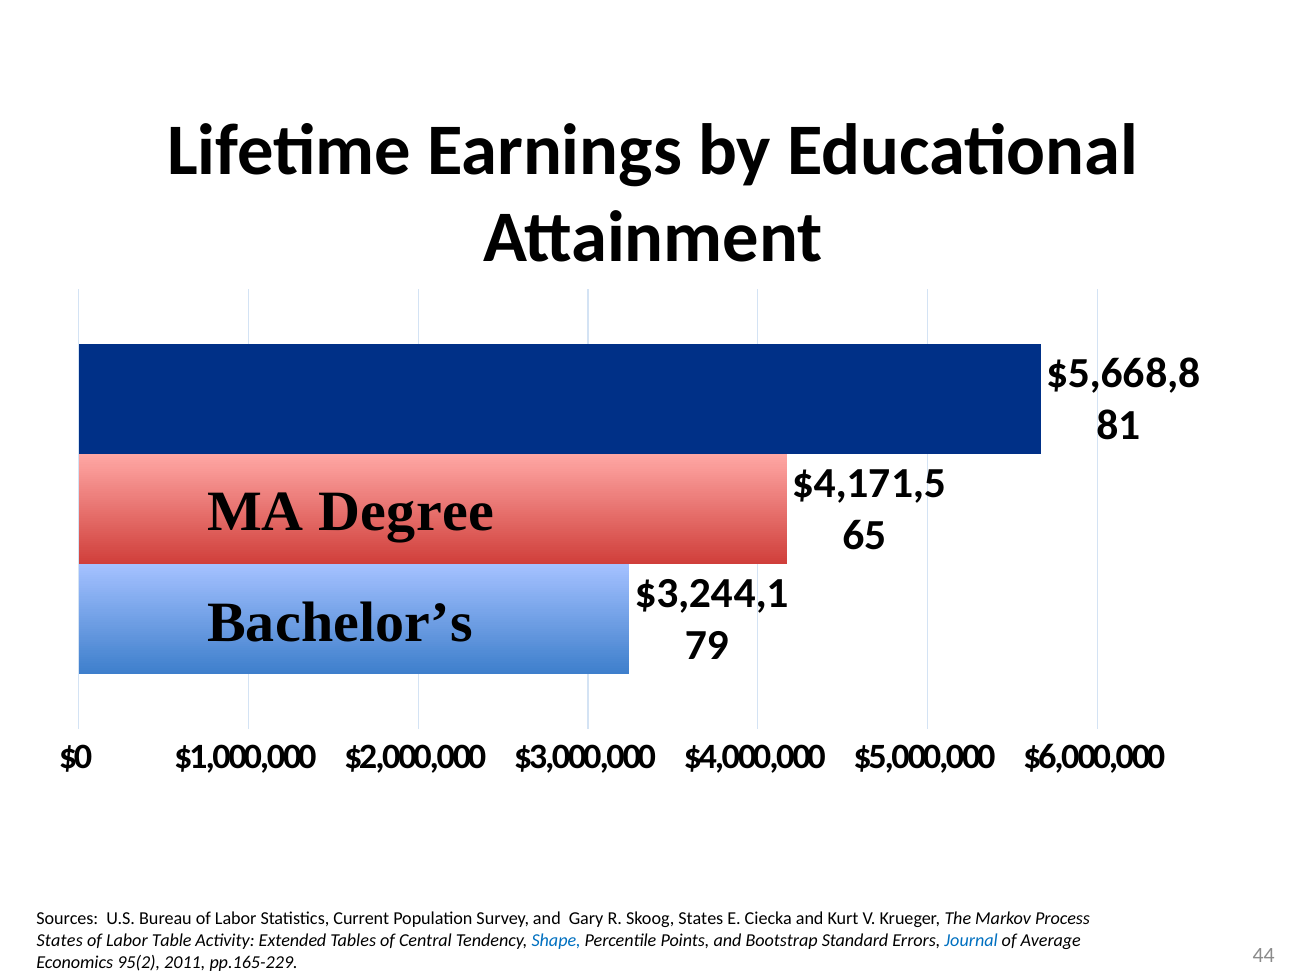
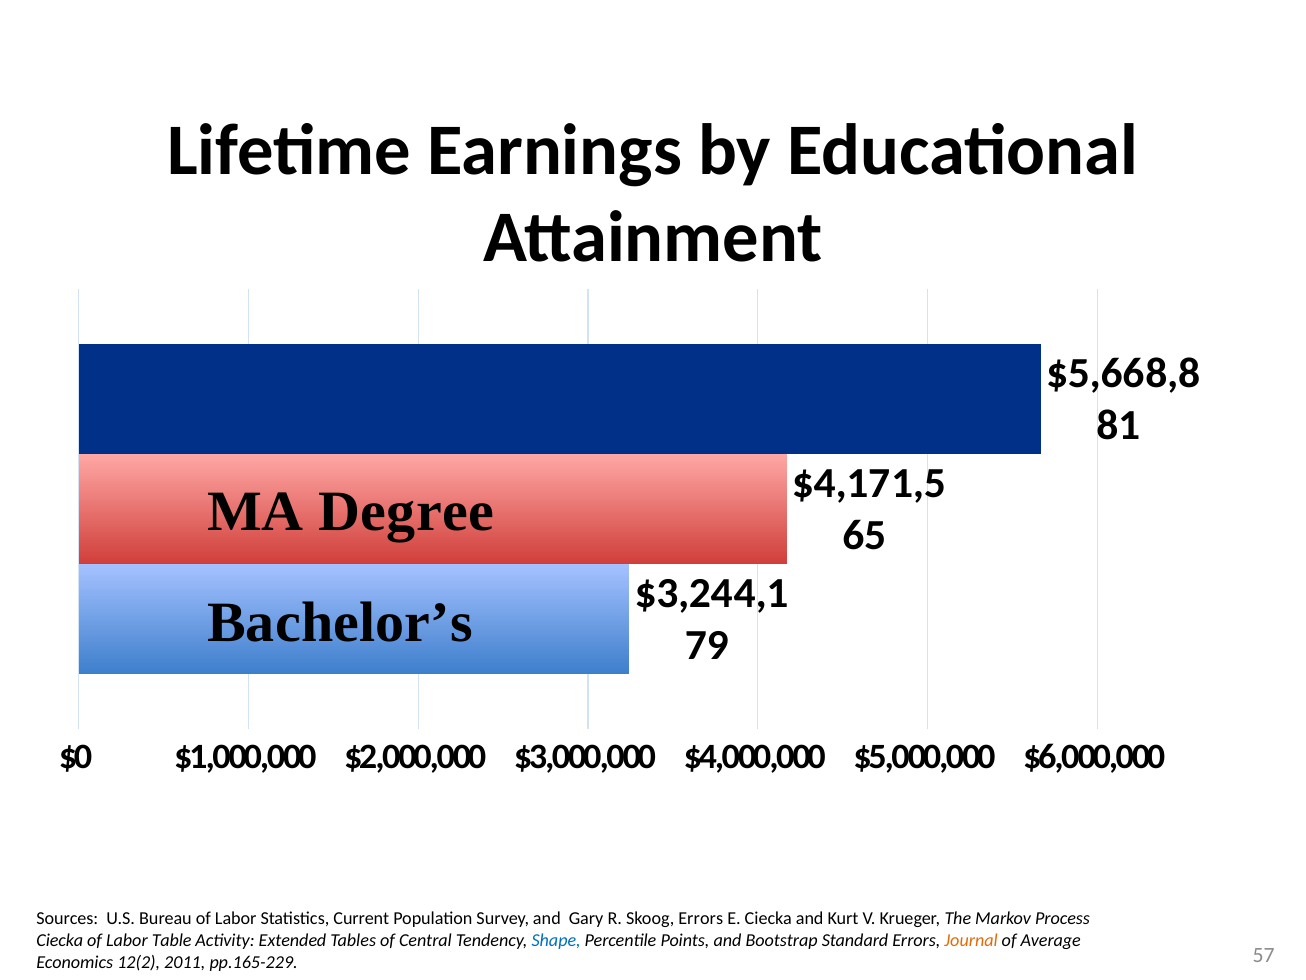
Skoog States: States -> Errors (701, 918)
States: States -> Ciecka (60, 940)
Journal colour: blue -> orange (971, 940)
95(2: 95(2 -> 12(2 (139, 962)
44: 44 -> 57 (1264, 955)
